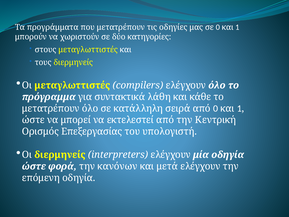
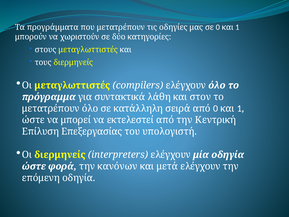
κάθε: κάθε -> στον (200, 97)
Ορισμός: Ορισμός -> Επίλυση (40, 131)
